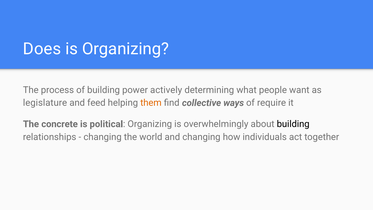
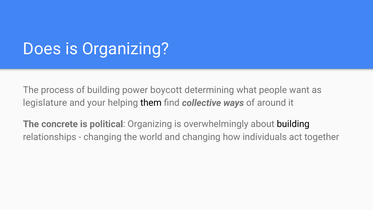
actively: actively -> boycott (166, 90)
feed: feed -> your (96, 103)
them colour: orange -> black (151, 103)
require: require -> around (272, 103)
